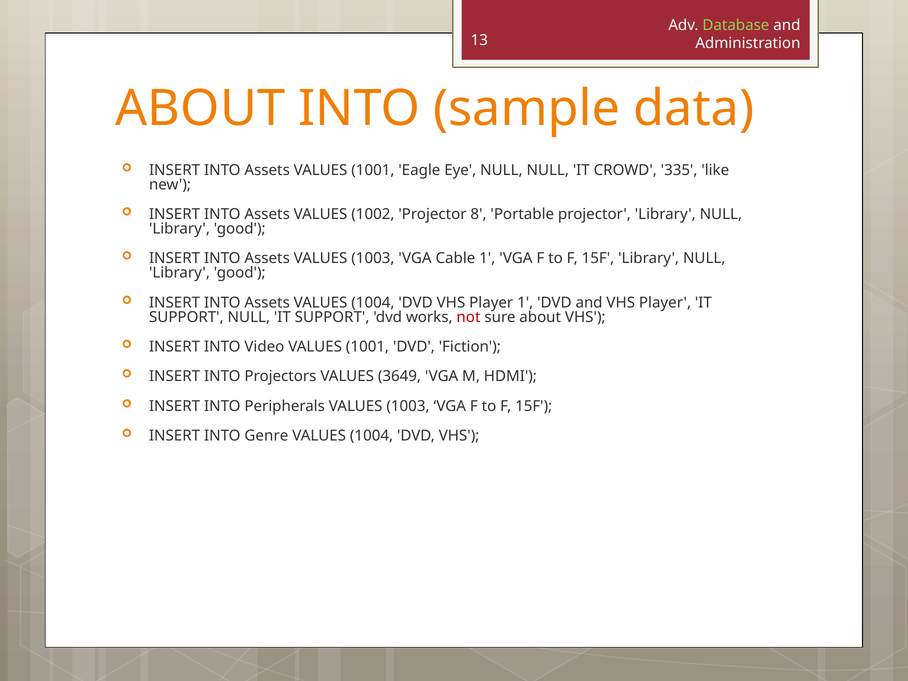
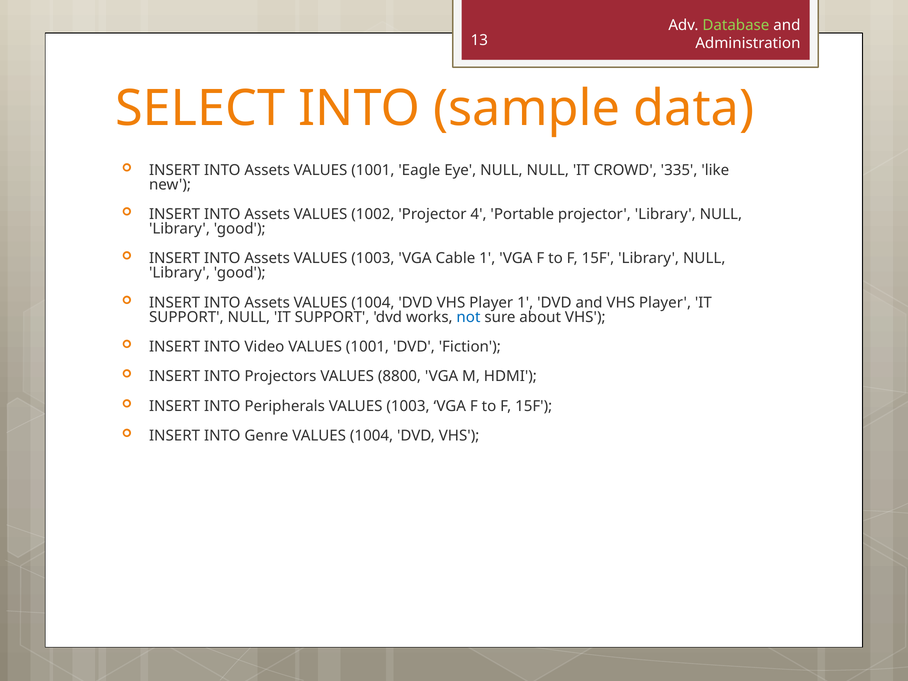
ABOUT: ABOUT -> SELECT (200, 109)
8: 8 -> 4 (479, 214)
not colour: red -> blue (468, 317)
3649: 3649 -> 8800 (400, 376)
